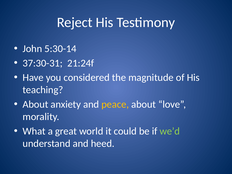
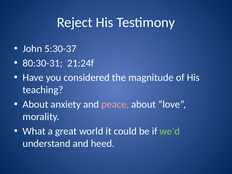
5:30-14: 5:30-14 -> 5:30-37 (61, 49)
37:30-31: 37:30-31 -> 80:30-31 (43, 63)
peace colour: yellow -> pink (115, 104)
